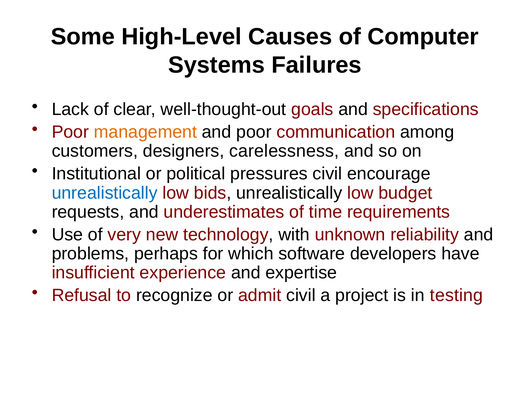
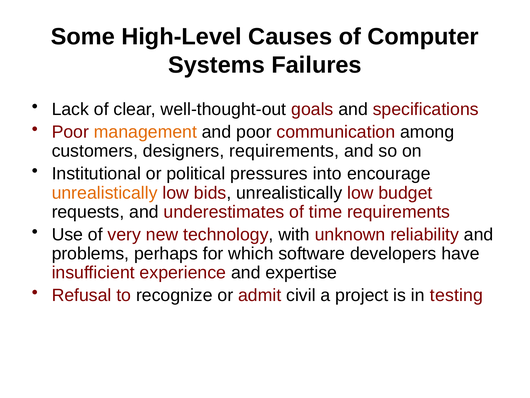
designers carelessness: carelessness -> requirements (284, 151)
pressures civil: civil -> into (327, 174)
unrealistically colour: blue -> orange (105, 193)
